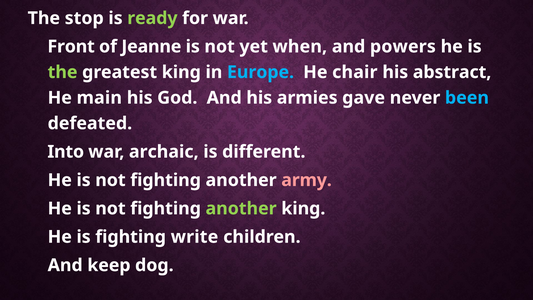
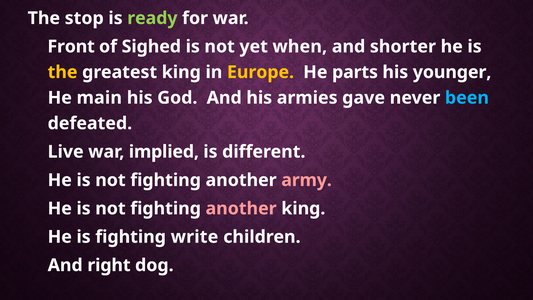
Jeanne: Jeanne -> Sighed (151, 47)
powers: powers -> shorter (403, 47)
the colour: light green -> yellow (63, 72)
Europe colour: light blue -> yellow (261, 72)
chair: chair -> parts (355, 72)
abstract: abstract -> younger (452, 72)
Into: Into -> Live (66, 152)
archaic: archaic -> implied (164, 152)
another colour: light green -> pink (241, 208)
keep: keep -> right (109, 265)
